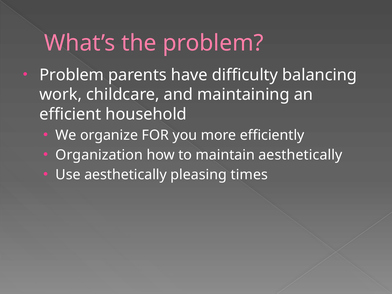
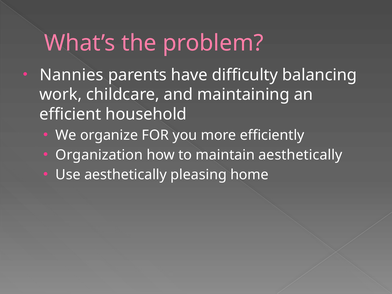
Problem: Problem -> Nannies (72, 75)
times: times -> home (249, 175)
